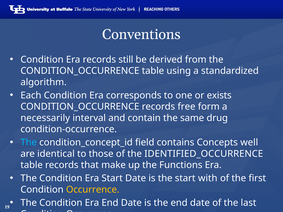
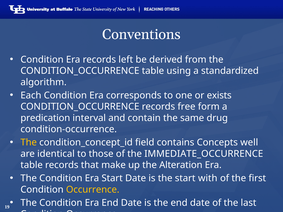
still: still -> left (126, 60)
necessarily: necessarily -> predication (45, 118)
The colour: light blue -> yellow (29, 143)
IDENTIFIED_OCCURRENCE: IDENTIFIED_OCCURRENCE -> IMMEDIATE_OCCURRENCE (204, 154)
Functions: Functions -> Alteration (181, 165)
